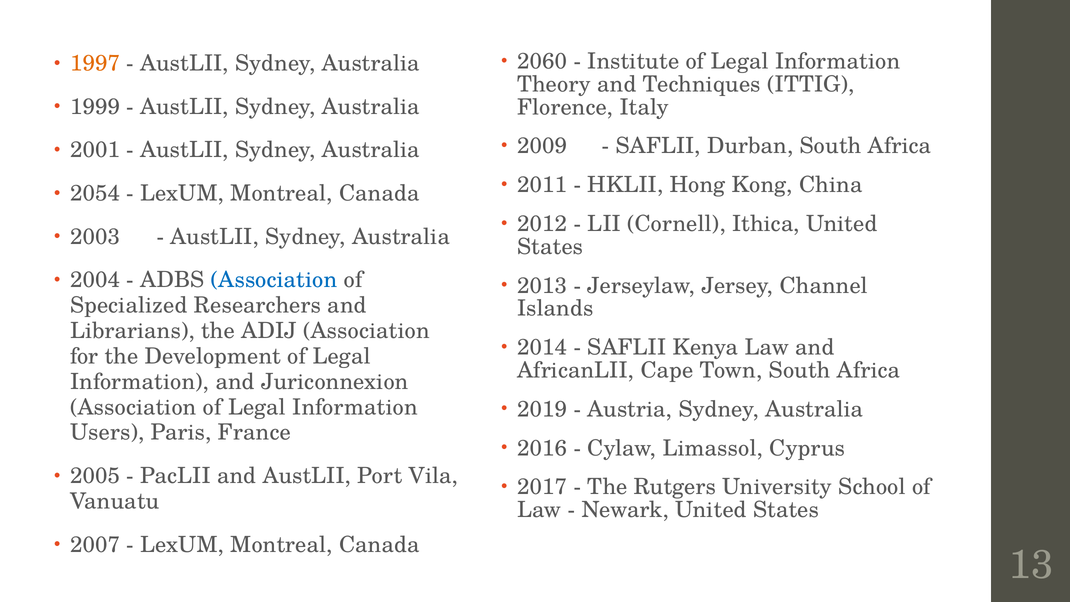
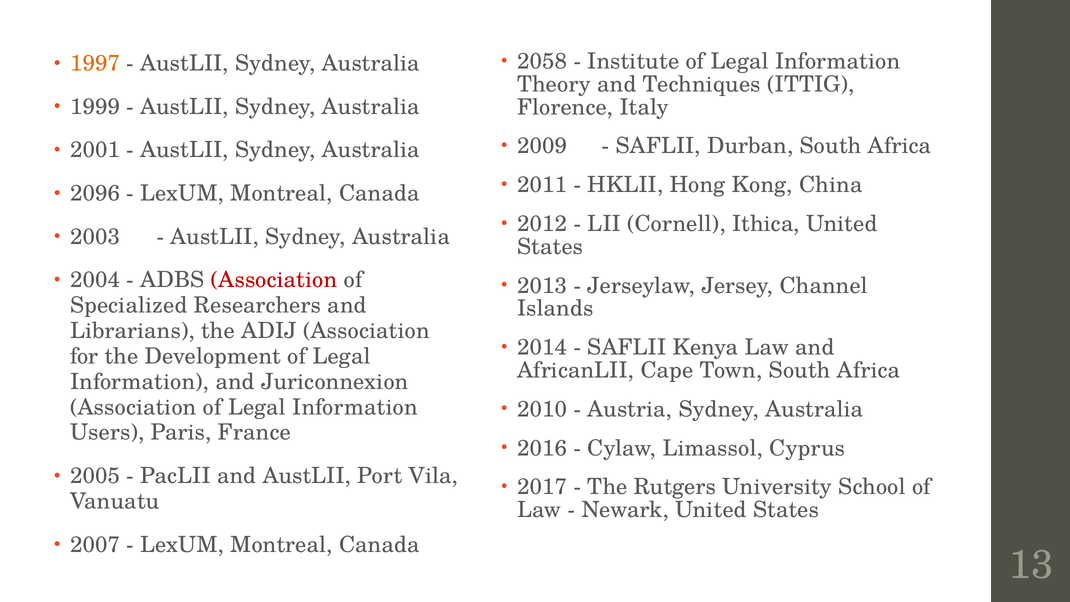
2060: 2060 -> 2058 (542, 61)
2054: 2054 -> 2096 (95, 193)
Association colour: blue -> red (274, 280)
2019: 2019 -> 2010 (542, 409)
